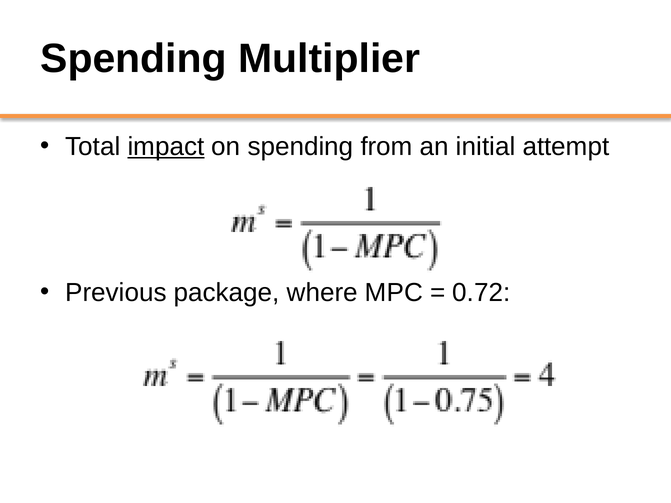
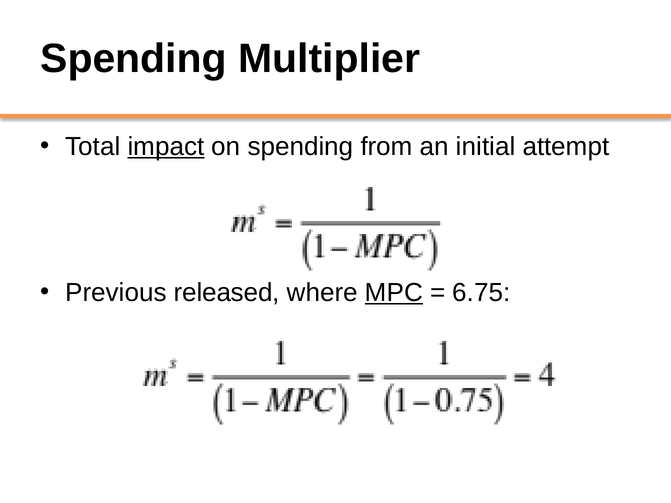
package: package -> released (227, 293)
MPC underline: none -> present (394, 293)
0.72: 0.72 -> 6.75 (481, 293)
